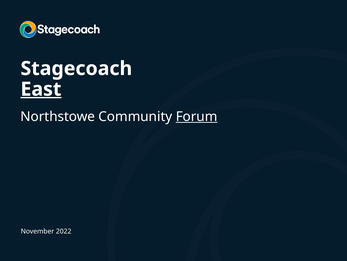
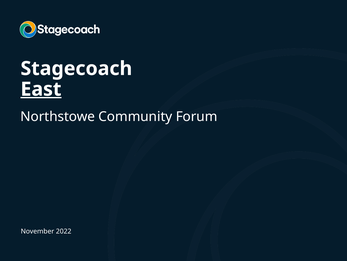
Forum underline: present -> none (197, 116)
